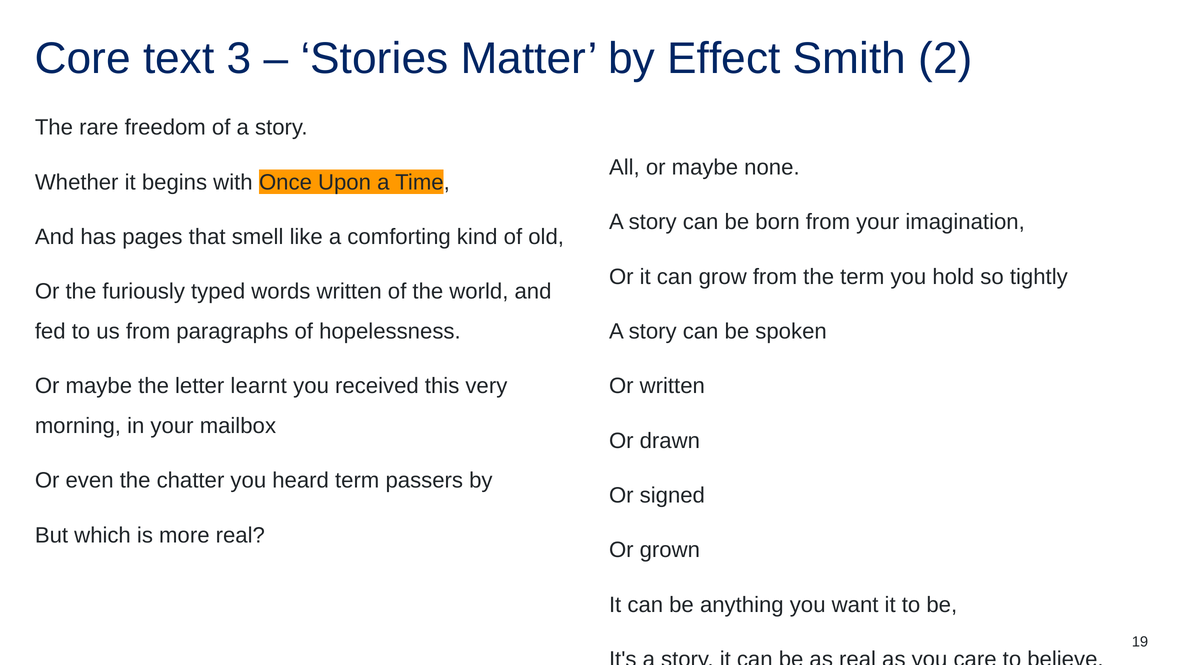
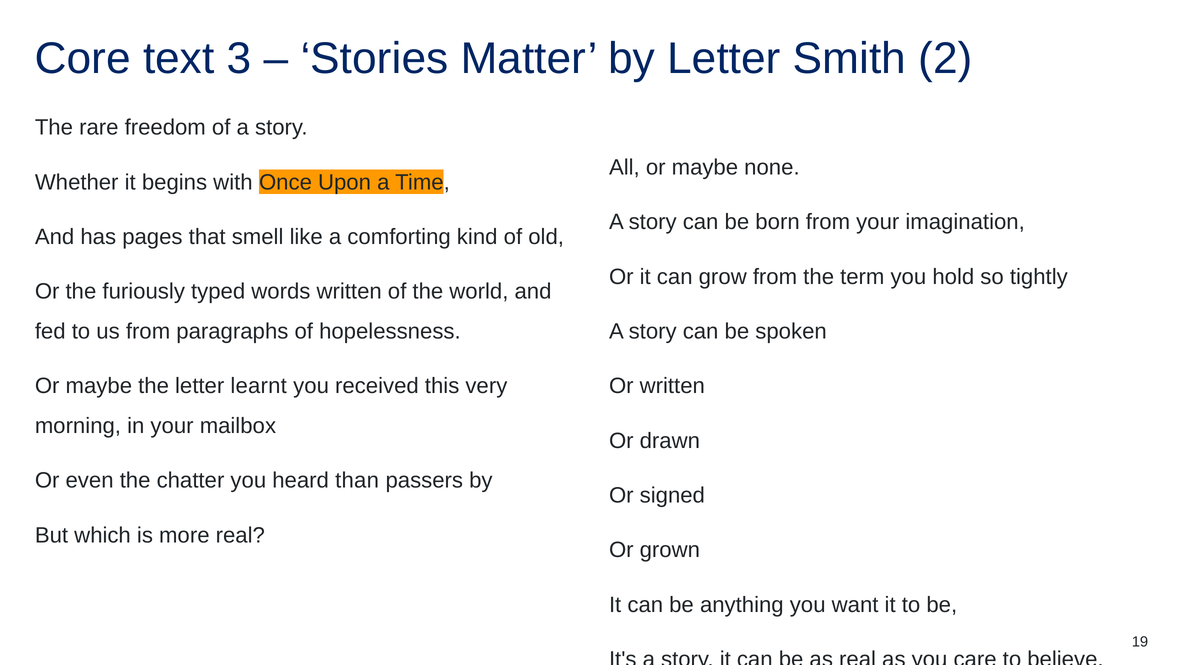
by Effect: Effect -> Letter (724, 59)
heard term: term -> than (357, 481)
